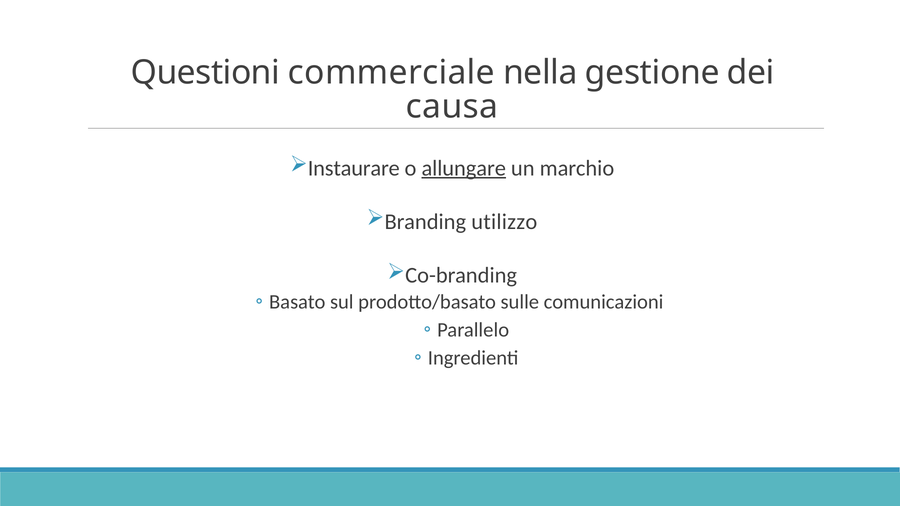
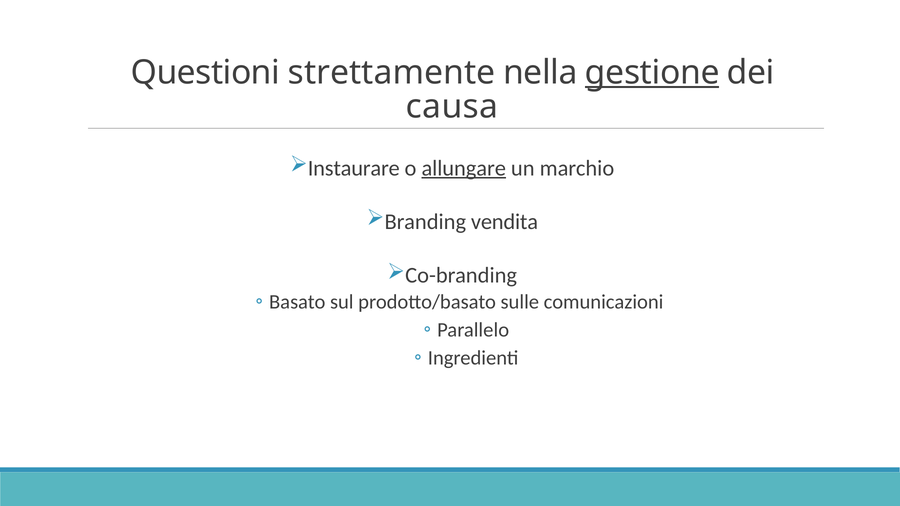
commerciale: commerciale -> strettamente (392, 72)
gestione underline: none -> present (652, 72)
utilizzo: utilizzo -> vendita (505, 222)
